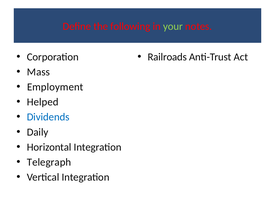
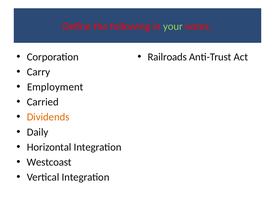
Mass: Mass -> Carry (38, 72)
Helped: Helped -> Carried (43, 102)
Dividends colour: blue -> orange (48, 117)
Telegraph: Telegraph -> Westcoast (49, 162)
